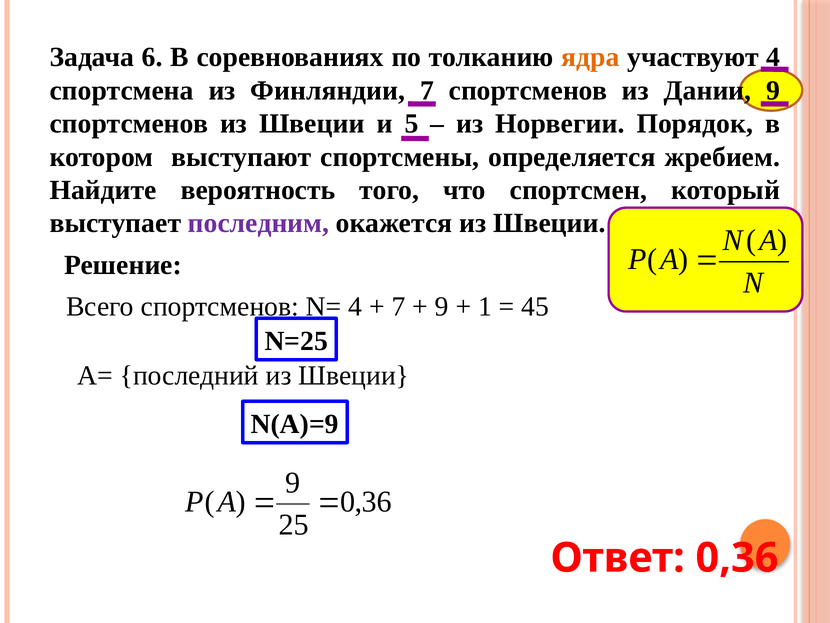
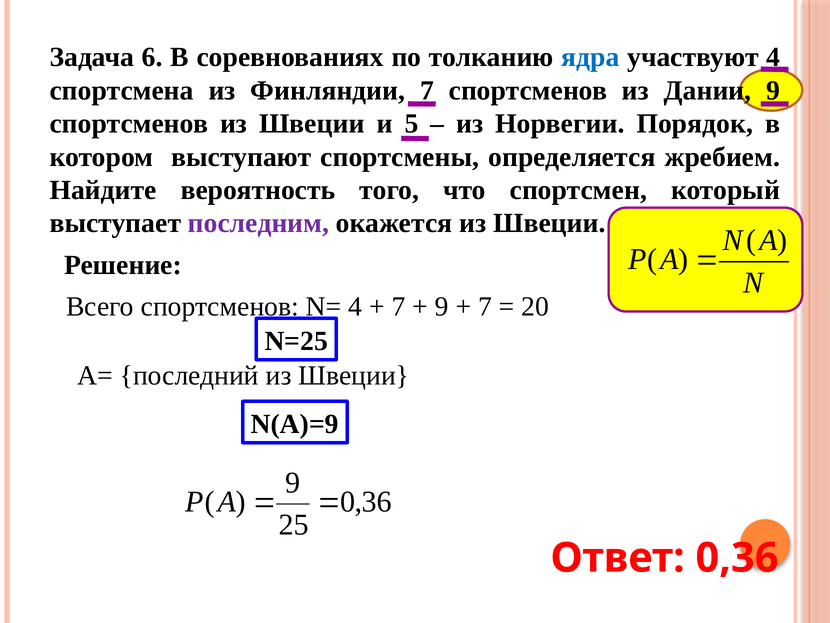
ядра colour: orange -> blue (590, 57)
1: 1 -> 7 (485, 306)
45: 45 -> 20 (535, 306)
